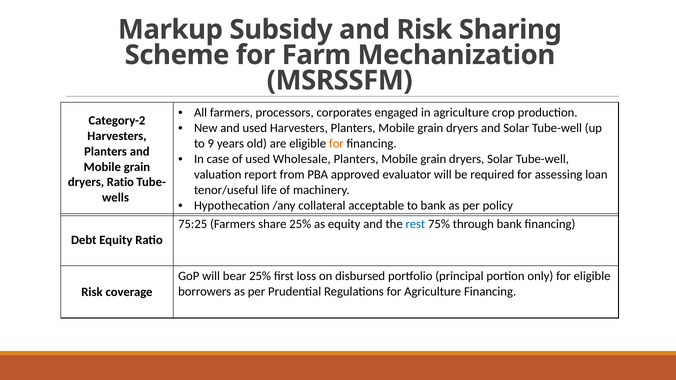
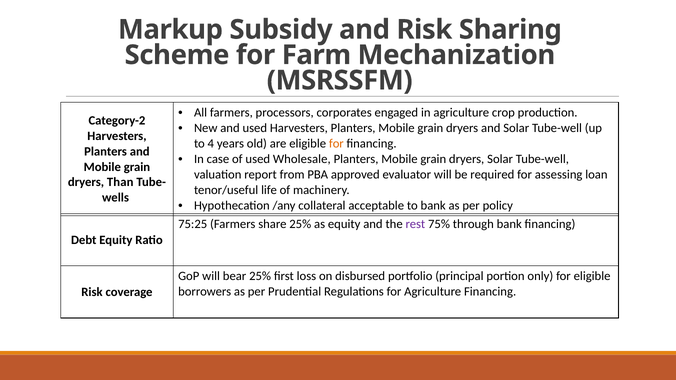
9: 9 -> 4 (211, 144)
dryers Ratio: Ratio -> Than (120, 182)
rest colour: blue -> purple (415, 224)
